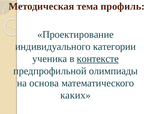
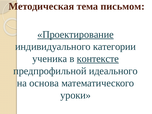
профиль: профиль -> письмом (123, 6)
Проектирование underline: none -> present (75, 34)
олимпиады: олимпиады -> идеального (113, 71)
каких: каких -> уроки (76, 95)
